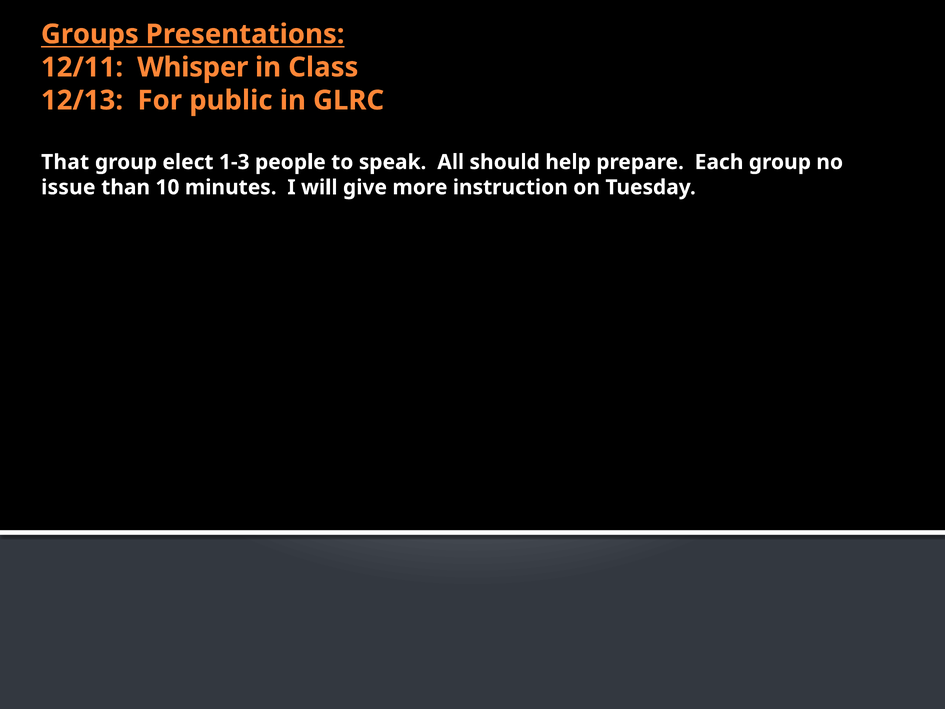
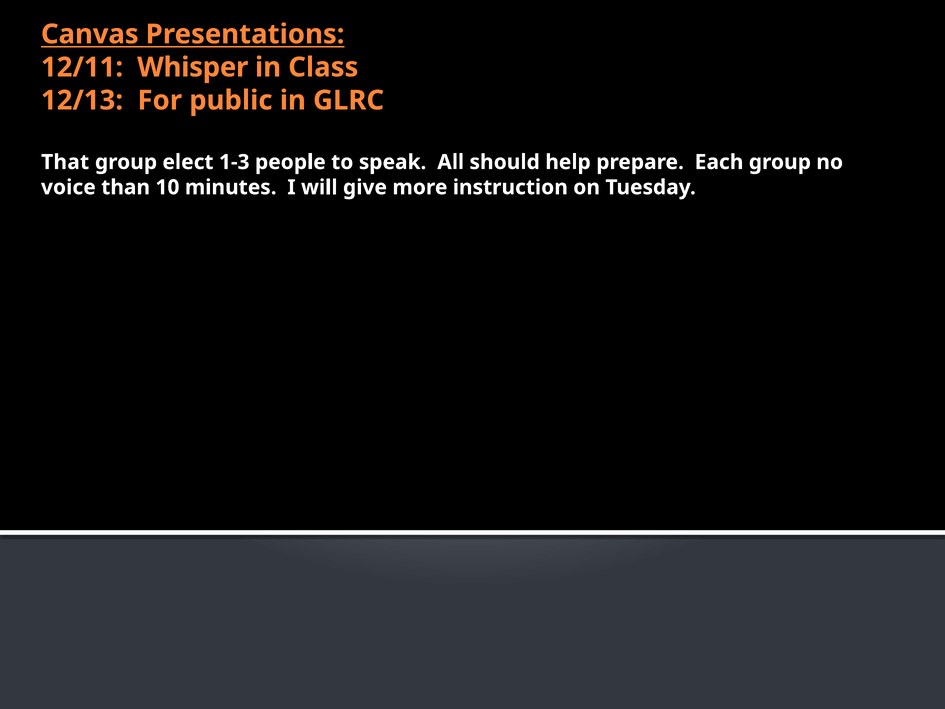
Groups: Groups -> Canvas (90, 34)
issue: issue -> voice (68, 187)
